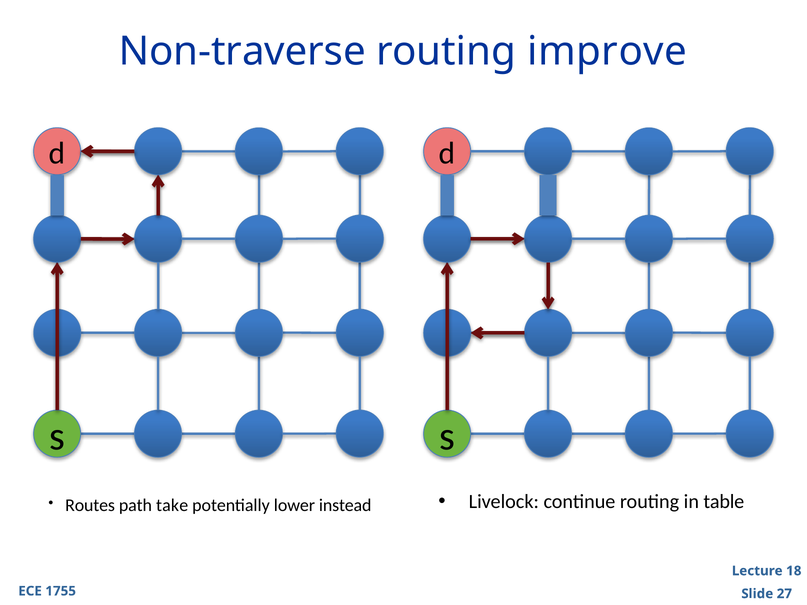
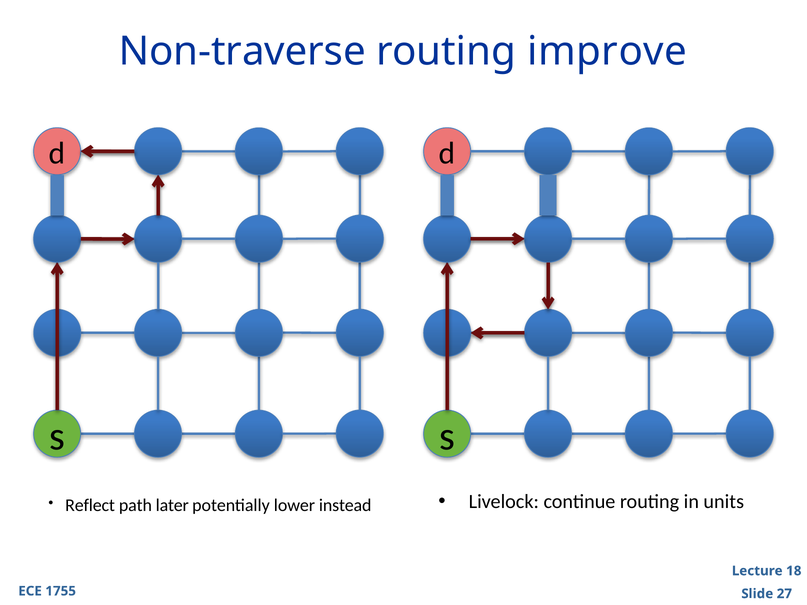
table: table -> units (724, 502)
Routes: Routes -> Reflect (90, 506)
take: take -> later (172, 506)
